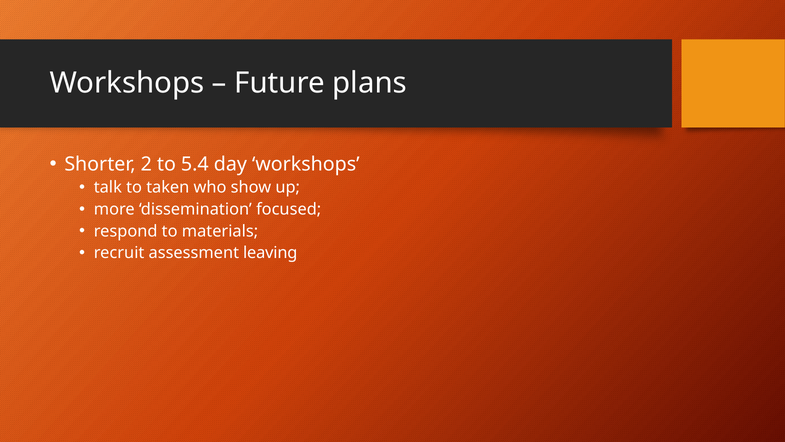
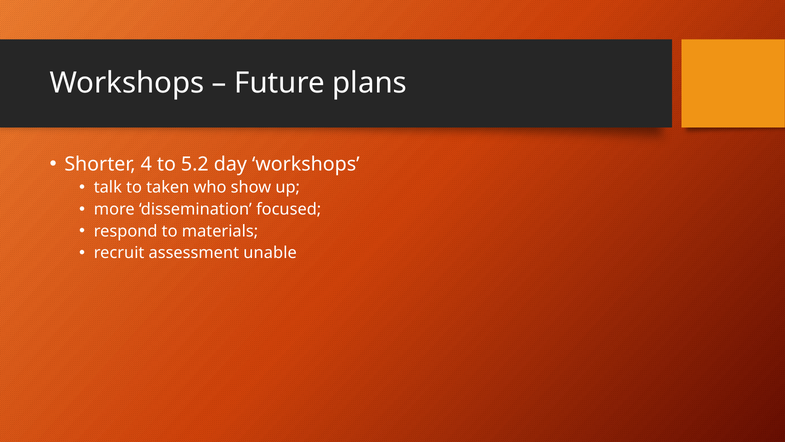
2: 2 -> 4 (146, 164)
5.4: 5.4 -> 5.2 (195, 164)
leaving: leaving -> unable (270, 253)
